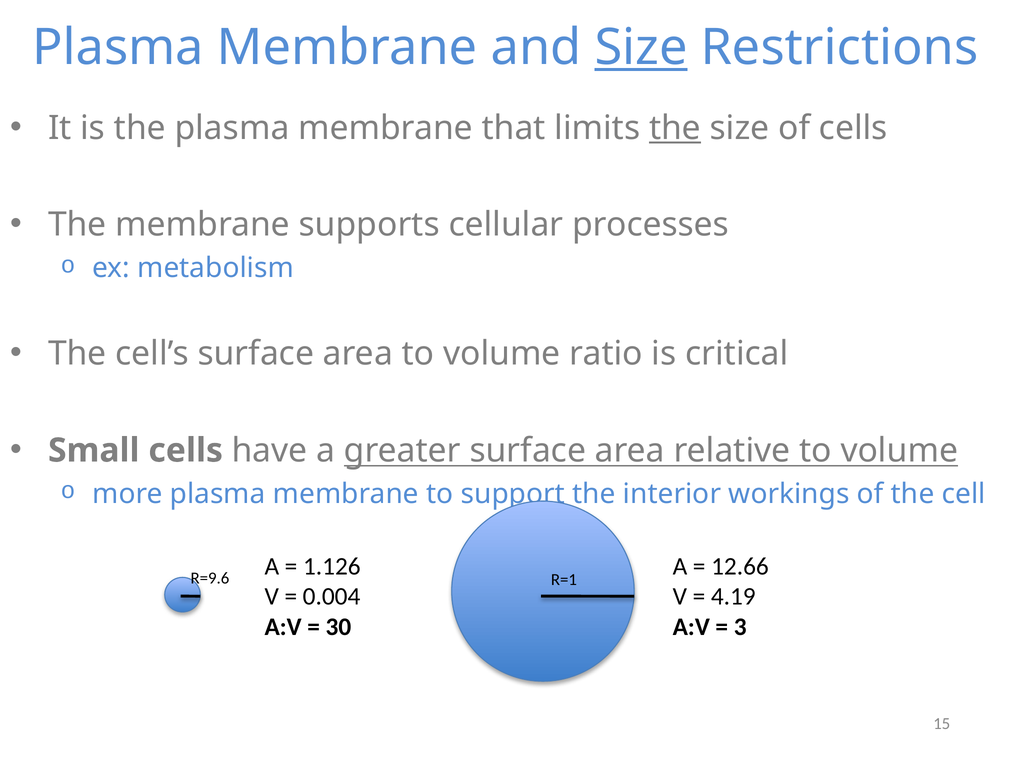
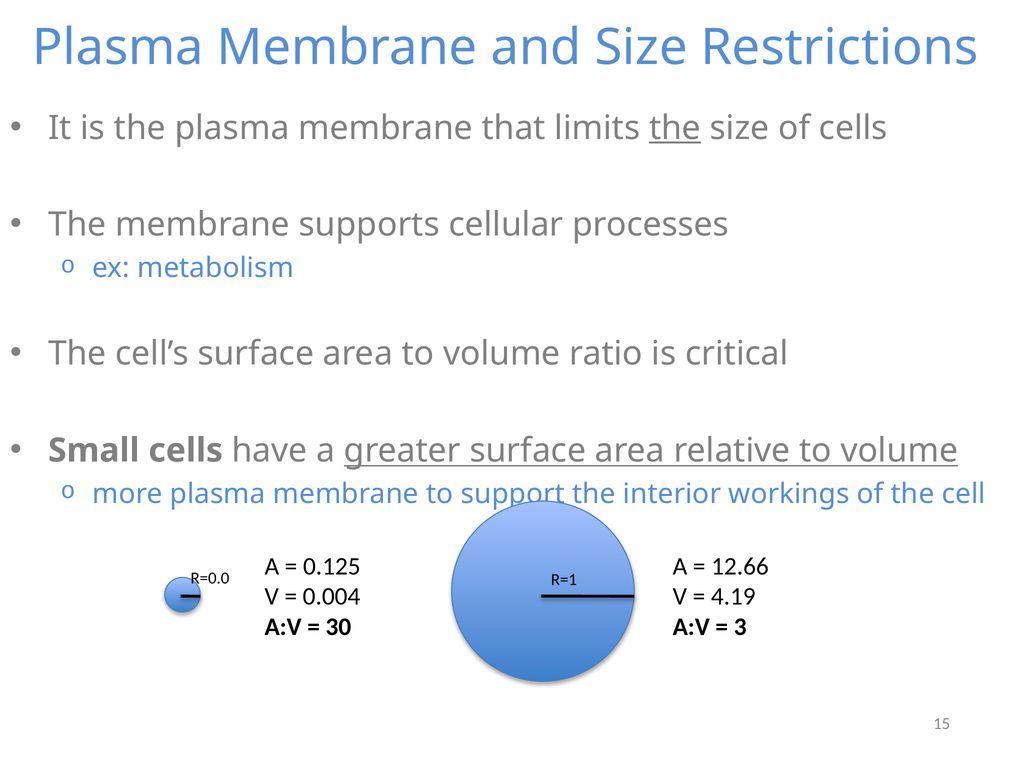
Size underline: present -> none (641, 48)
1.126: 1.126 -> 0.125 (332, 566)
R=9.6: R=9.6 -> R=0.0 (210, 578)
